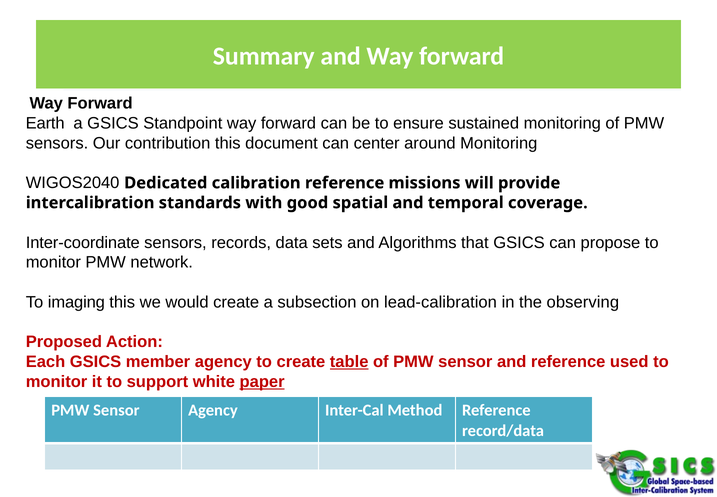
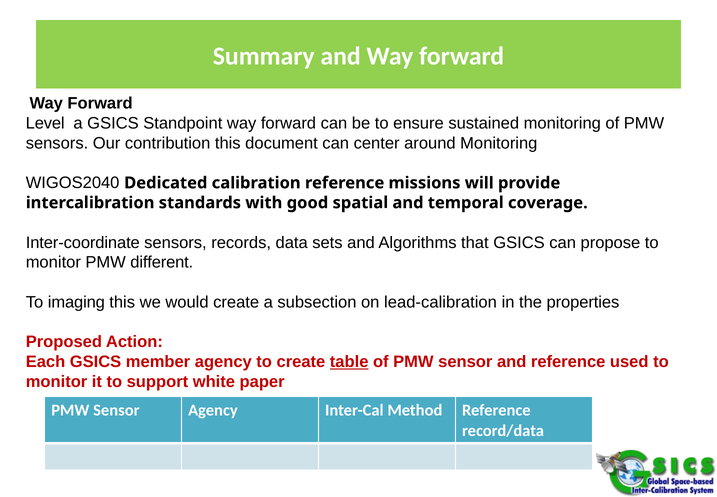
Earth: Earth -> Level (45, 123)
network: network -> different (162, 262)
observing: observing -> properties (583, 302)
paper underline: present -> none (262, 381)
